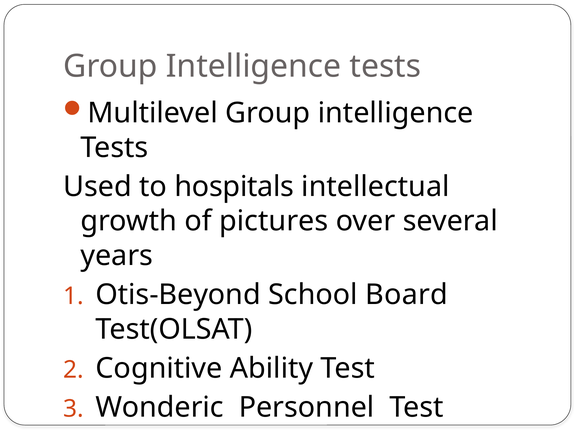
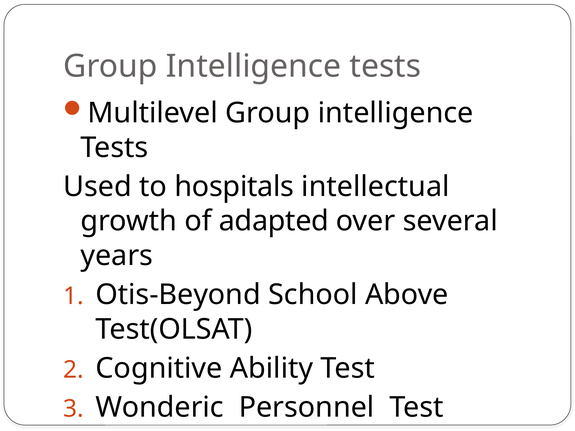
pictures: pictures -> adapted (274, 221)
Board: Board -> Above (407, 295)
